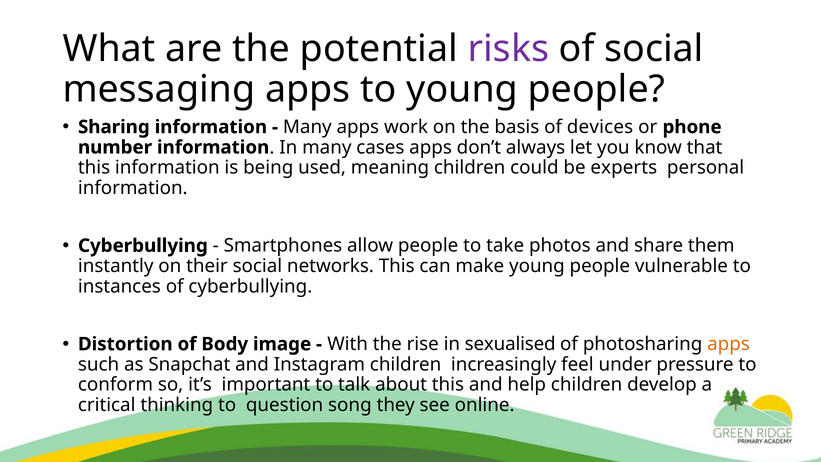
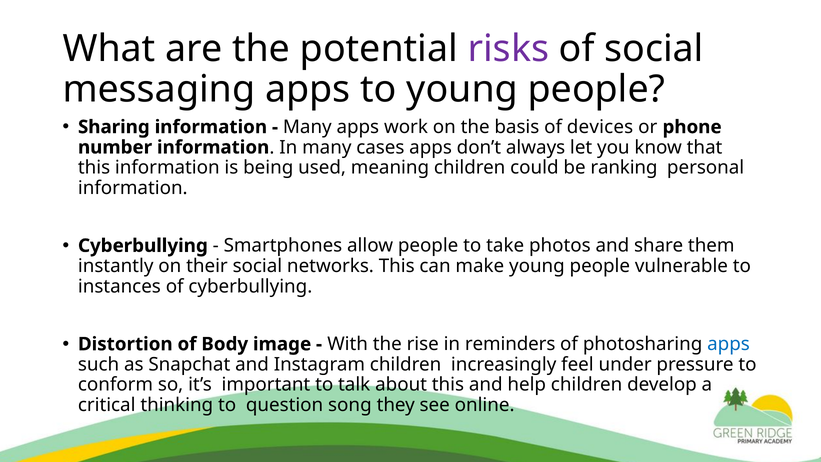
experts: experts -> ranking (624, 168)
sexualised: sexualised -> reminders (510, 344)
apps colour: orange -> blue (729, 344)
